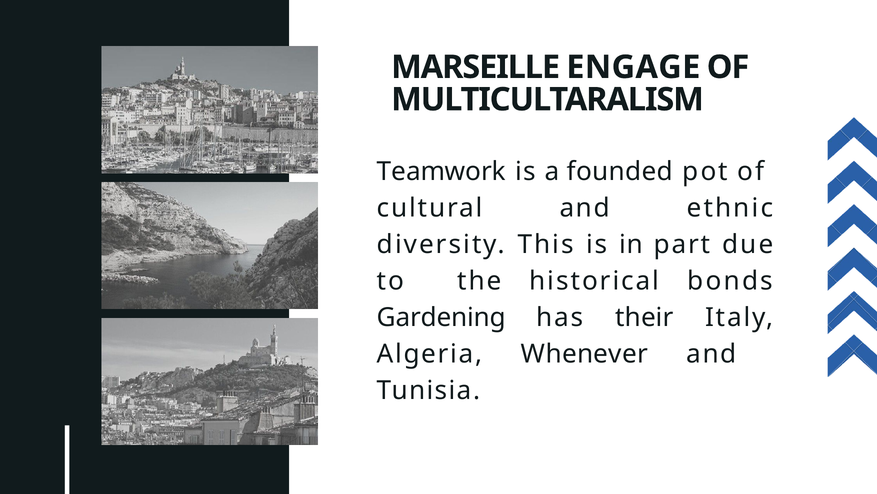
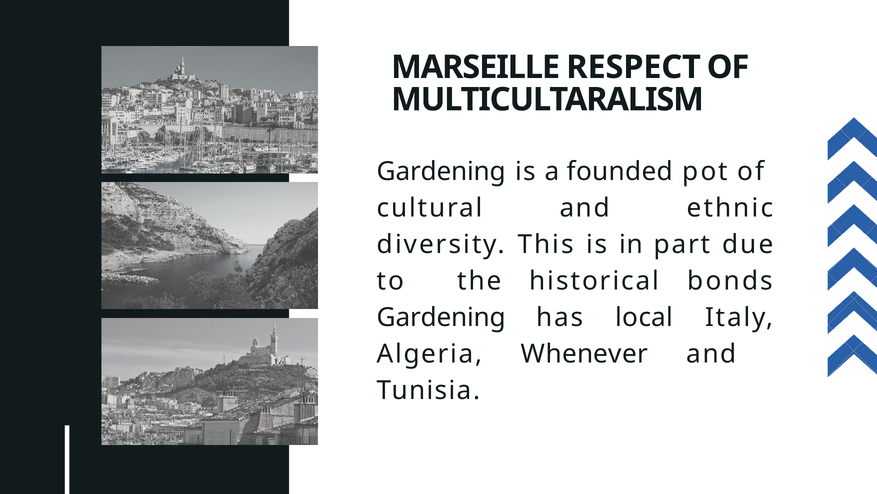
ENGAGE: ENGAGE -> RESPECT (634, 67)
Teamwork: Teamwork -> Gardening (441, 171)
their: their -> local (644, 317)
